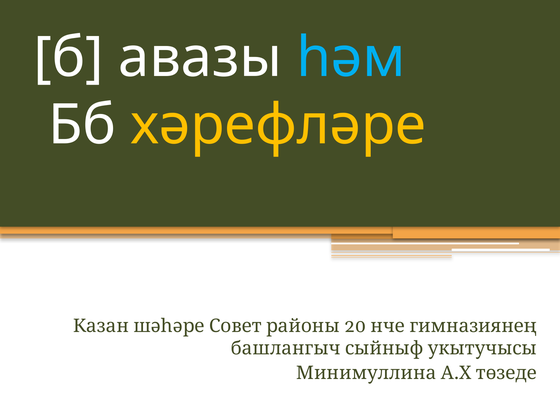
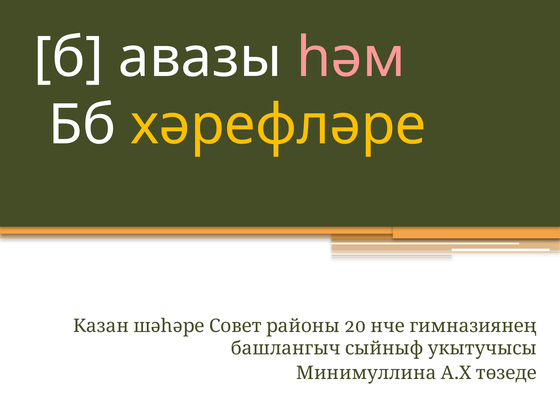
һәм colour: light blue -> pink (351, 58)
